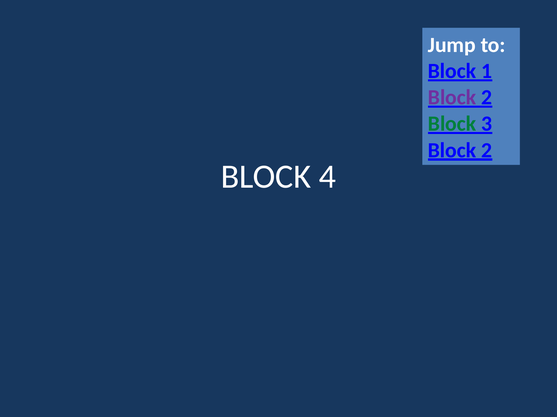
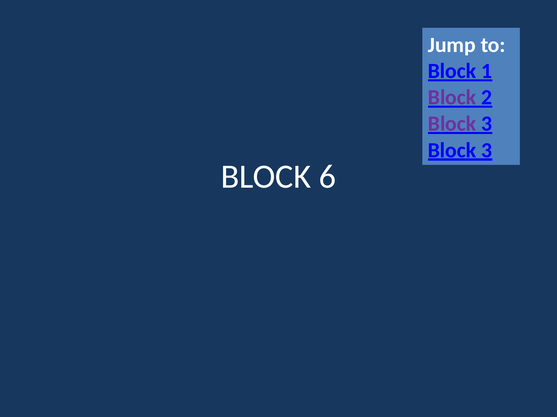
Block colour: green -> purple (452, 124)
2: 2 -> 3 (487, 150)
4: 4 -> 6 (327, 177)
